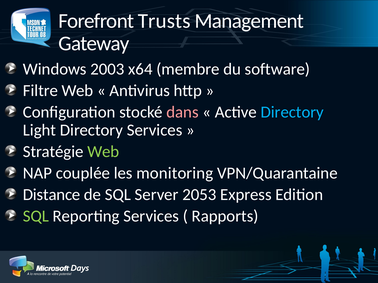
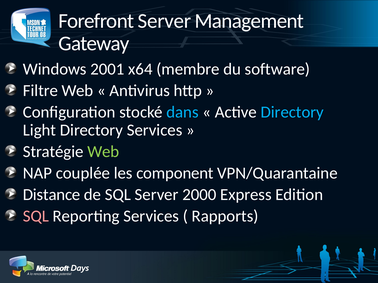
Forefront Trusts: Trusts -> Server (164, 21)
2003: 2003 -> 2001 (107, 69)
dans colour: pink -> light blue (182, 112)
monitoring: monitoring -> component (175, 173)
2053: 2053 -> 2000 (199, 195)
SQL colour: light green -> pink (36, 216)
